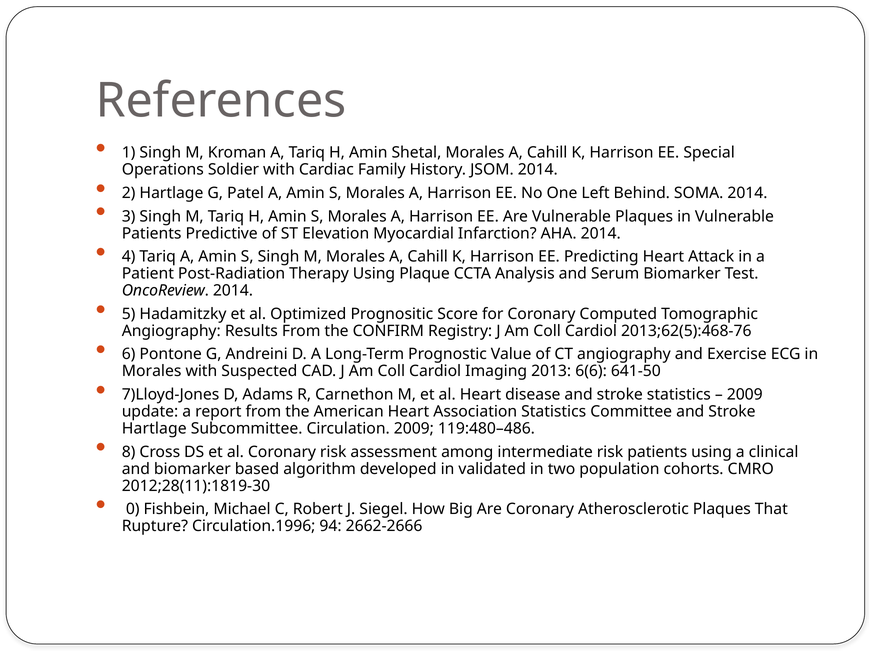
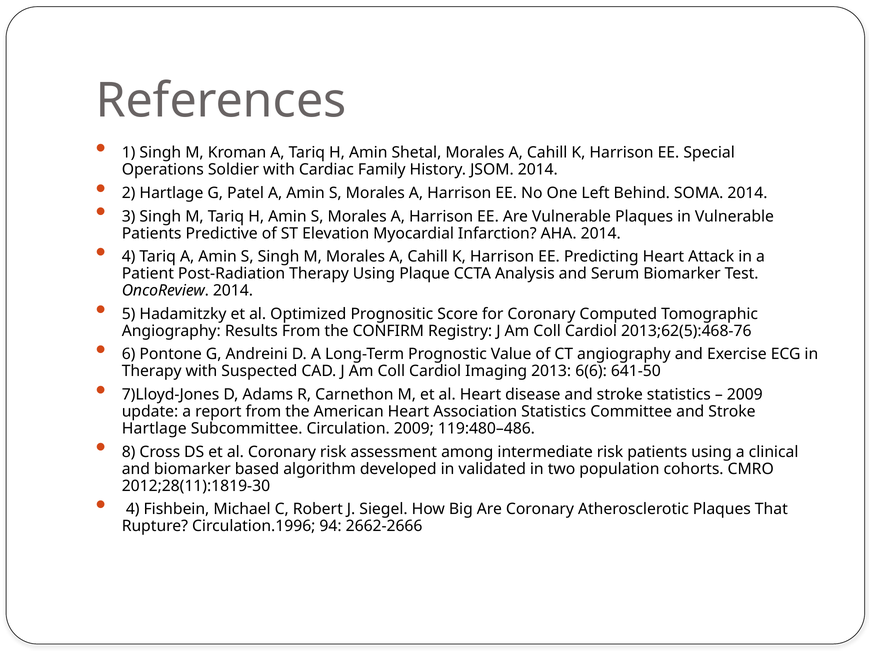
Morales: Morales -> Therapy (152, 371)
0: 0 -> 4 (133, 509)
